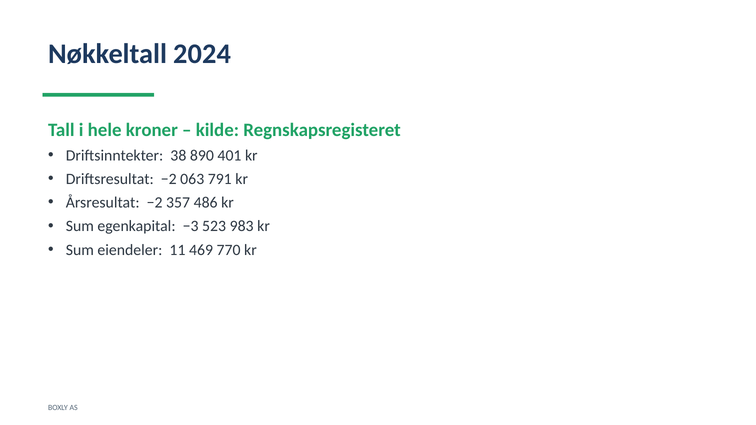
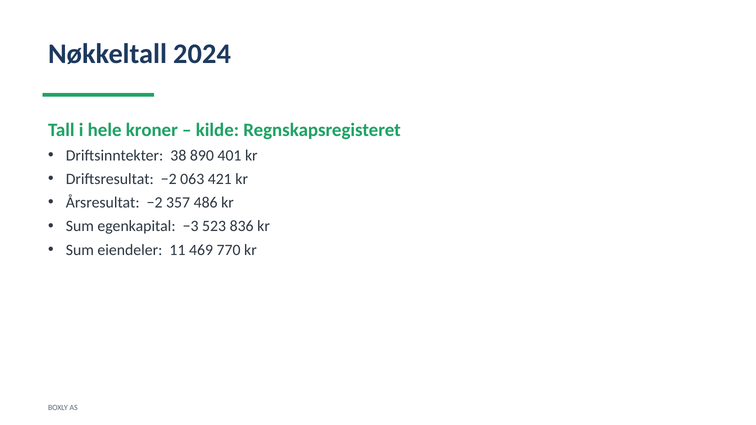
791: 791 -> 421 (220, 179)
983: 983 -> 836 (242, 226)
